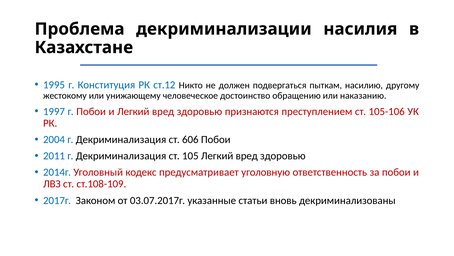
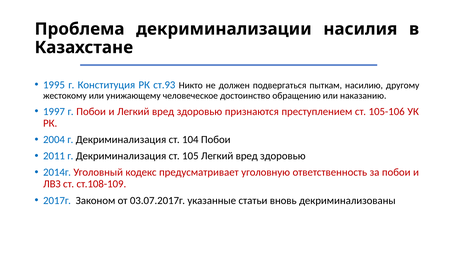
ст.12: ст.12 -> ст.93 (164, 85)
606: 606 -> 104 (190, 139)
